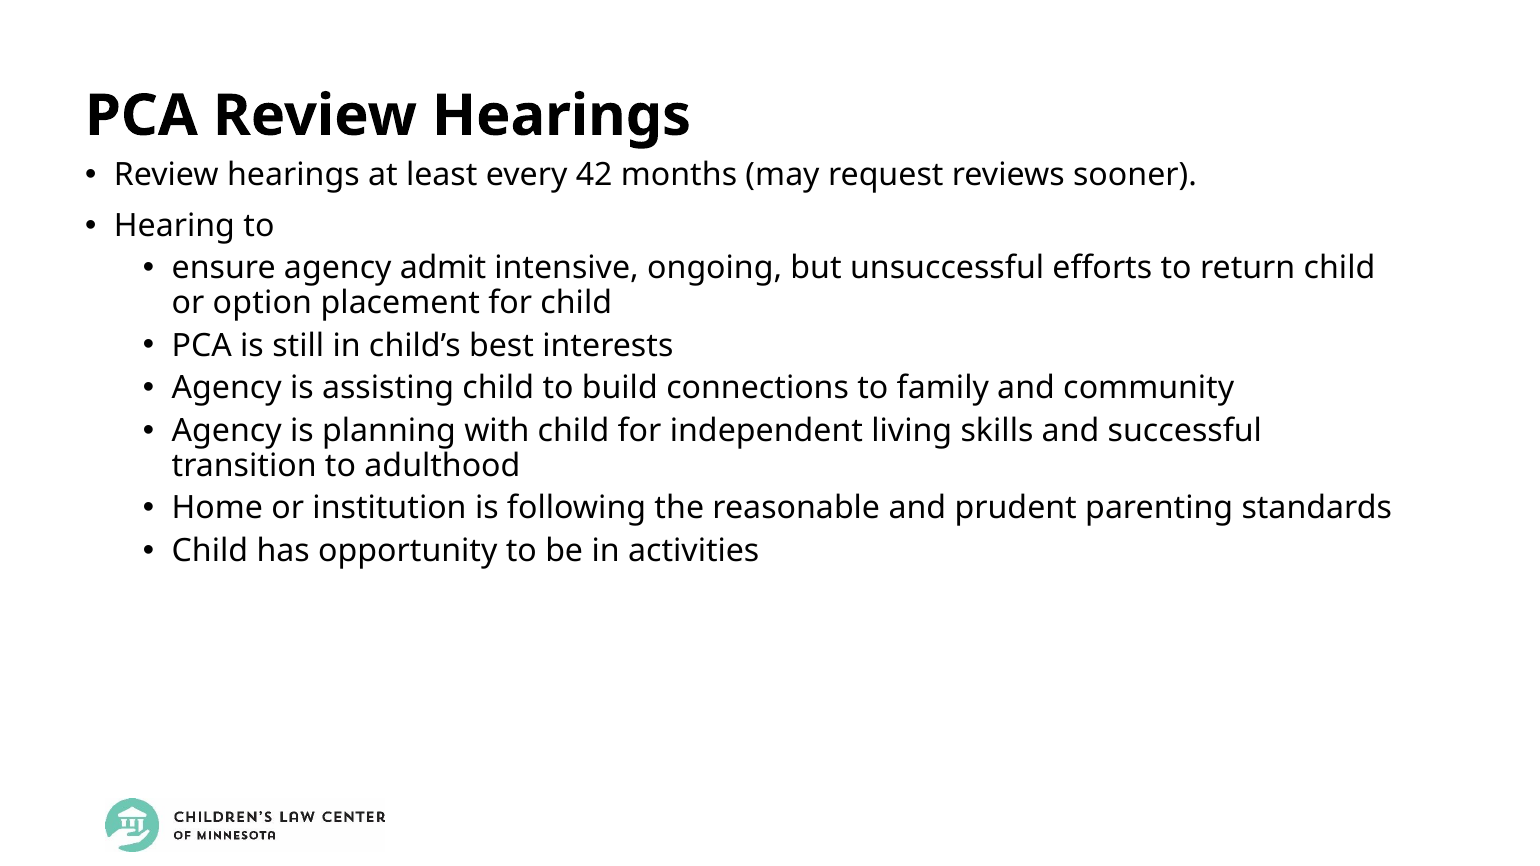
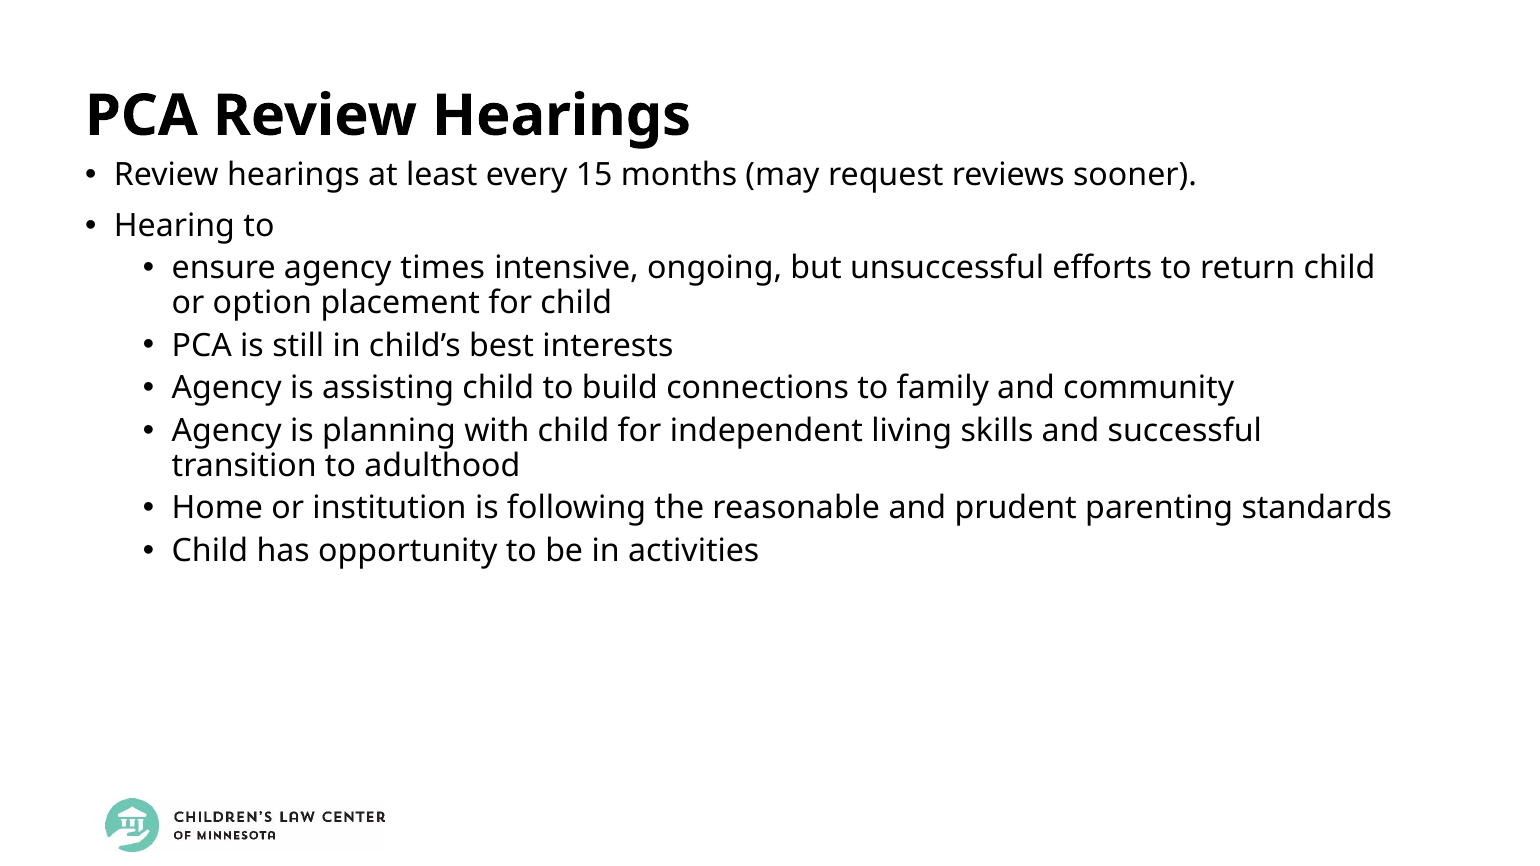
42: 42 -> 15 (594, 175)
admit: admit -> times (443, 268)
